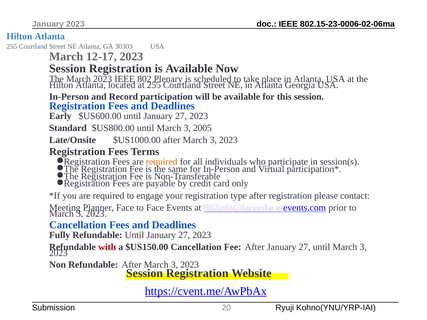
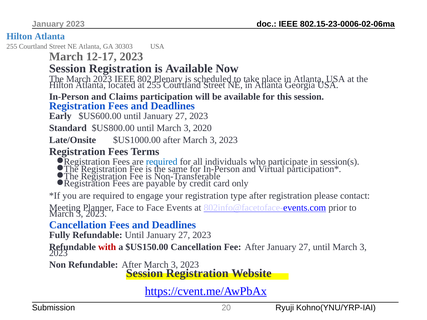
Record: Record -> Claims (123, 97)
2005: 2005 -> 2020 (202, 128)
required colour: orange -> blue (162, 162)
